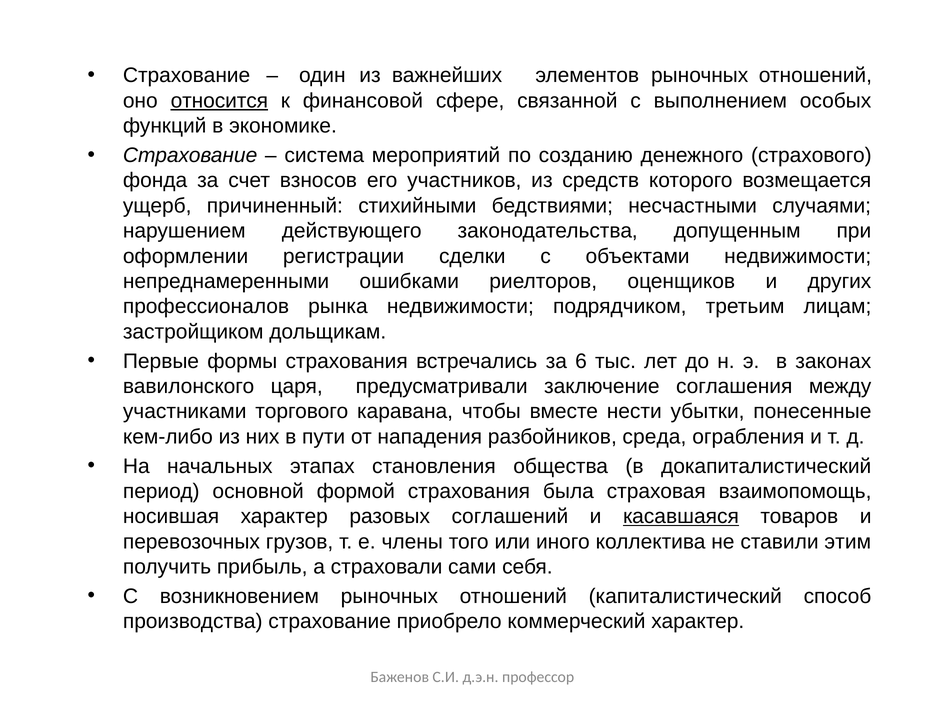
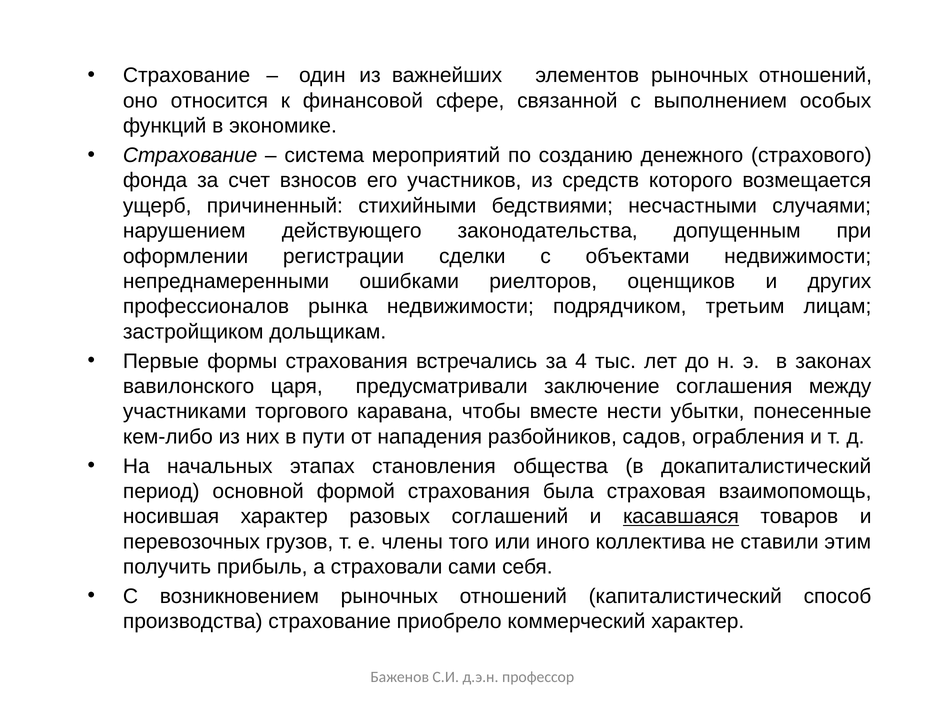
относится underline: present -> none (219, 101)
6: 6 -> 4 (581, 361)
среда: среда -> садов (654, 437)
